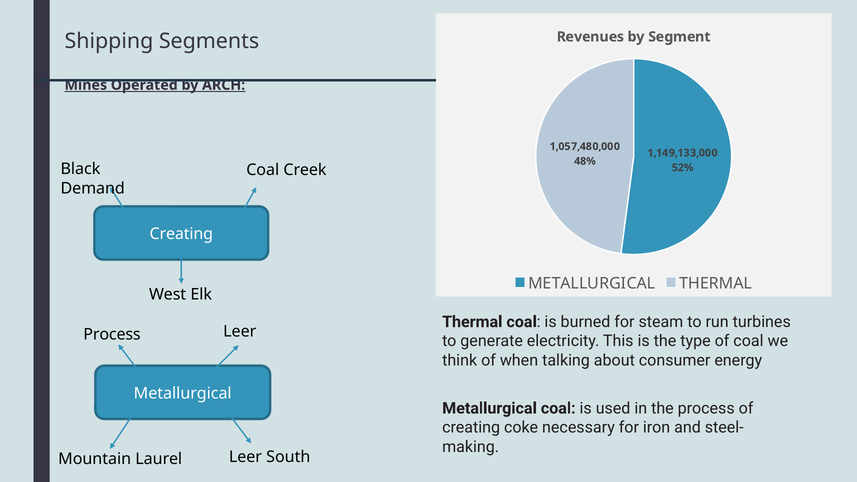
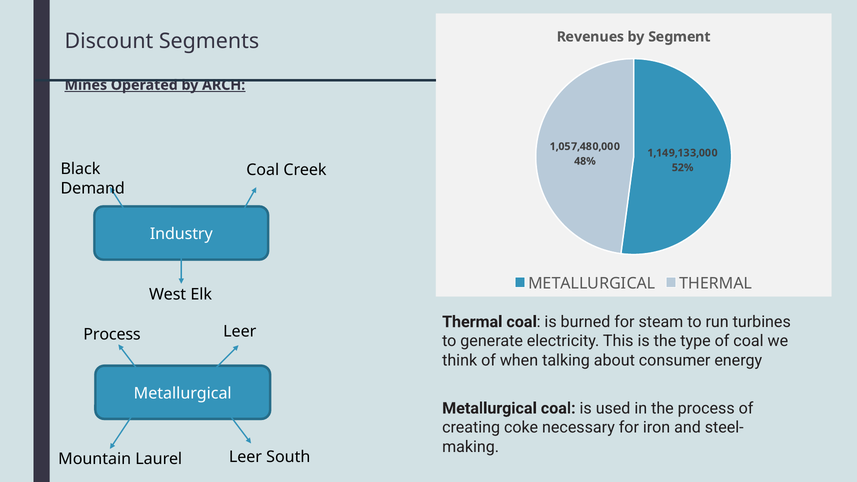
Shipping: Shipping -> Discount (109, 41)
Creating: Creating -> Industry (181, 234)
